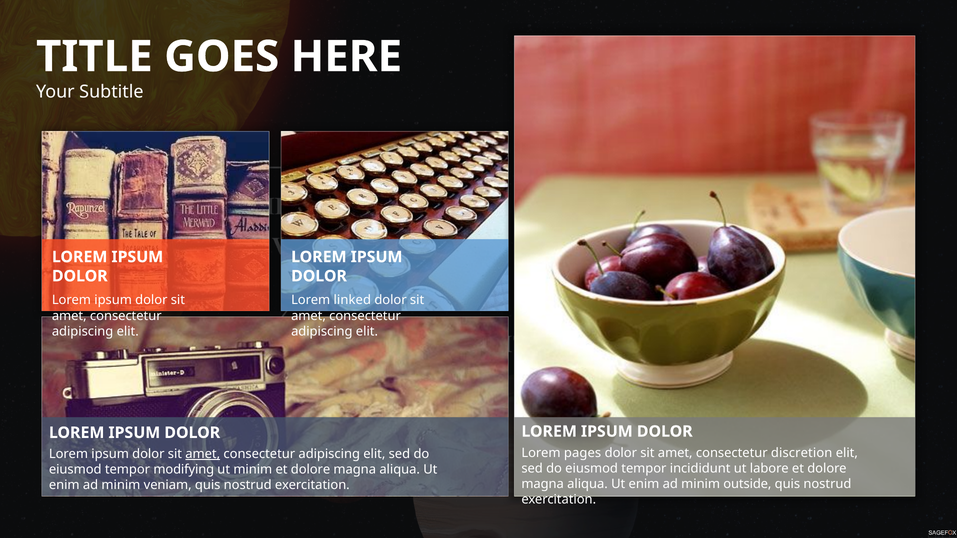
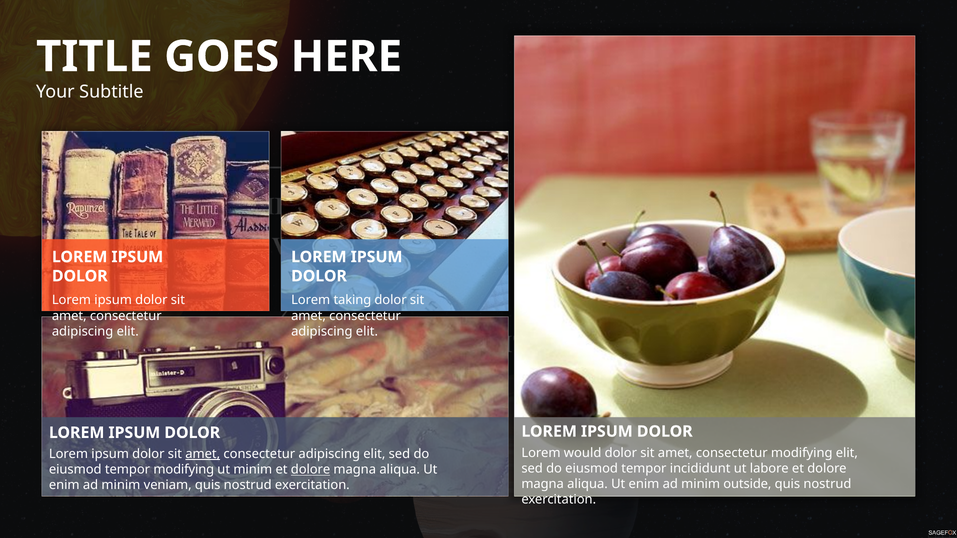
linked: linked -> taking (352, 300)
pages: pages -> would (583, 453)
consectetur discretion: discretion -> modifying (802, 453)
dolore underline: none -> present (311, 470)
